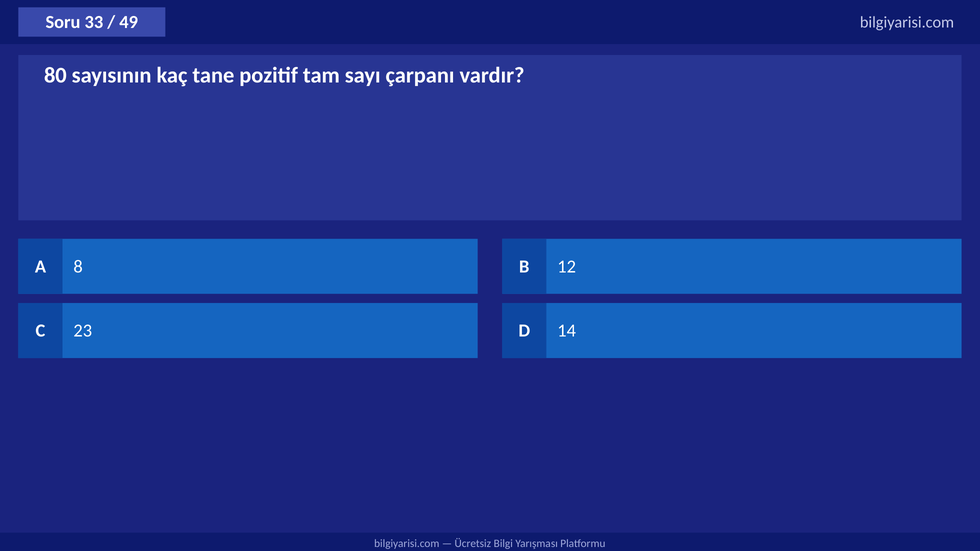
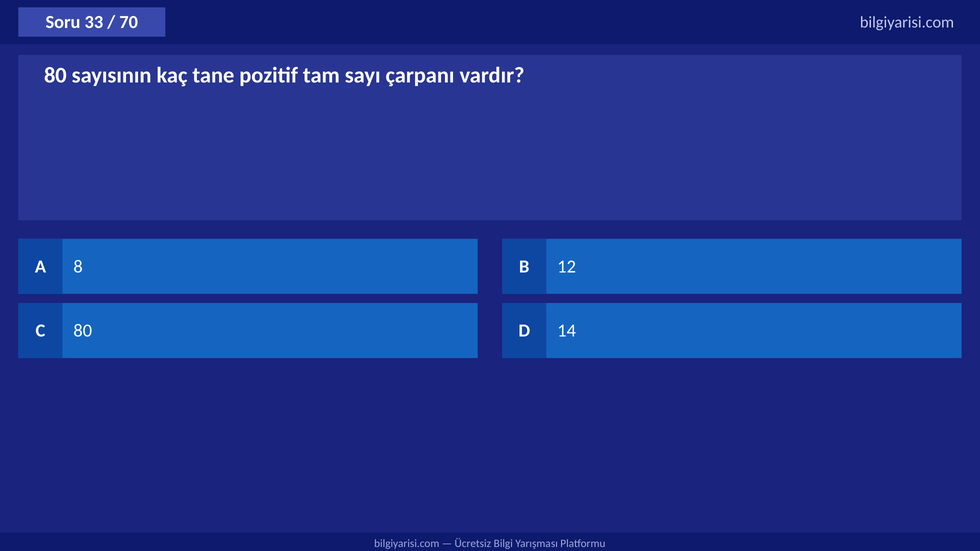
49: 49 -> 70 (129, 22)
C 23: 23 -> 80 (83, 331)
